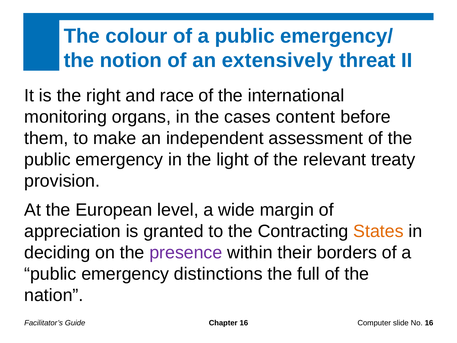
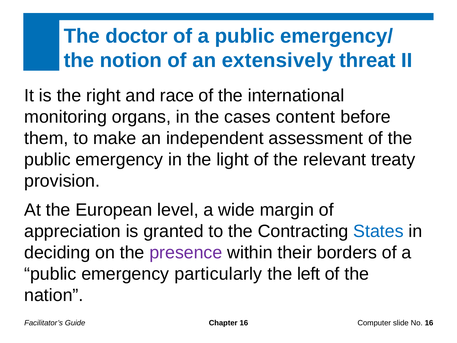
colour: colour -> doctor (137, 36)
States colour: orange -> blue (378, 231)
distinctions: distinctions -> particularly (218, 274)
full: full -> left (309, 274)
